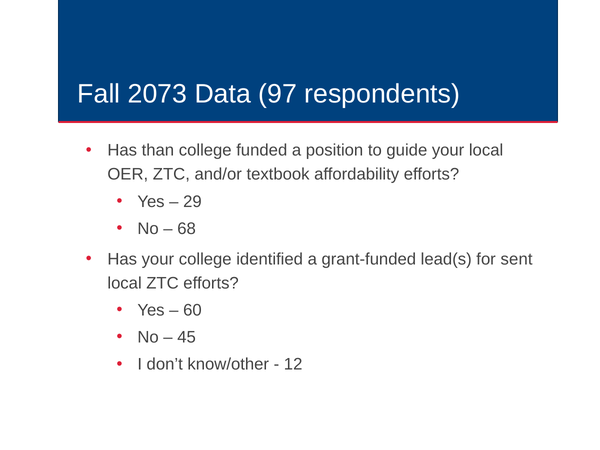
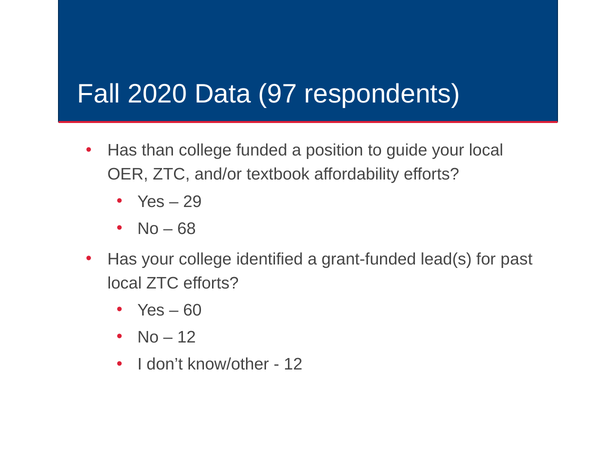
2073: 2073 -> 2020 (157, 94)
sent: sent -> past (517, 259)
45: 45 -> 12 (187, 337)
